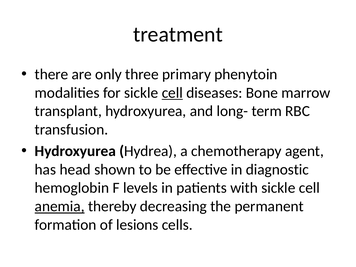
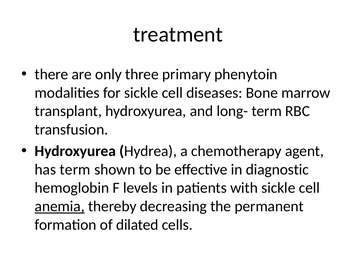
cell underline: present -> none (172, 93)
has head: head -> term (75, 170)
lesions: lesions -> dilated (137, 225)
